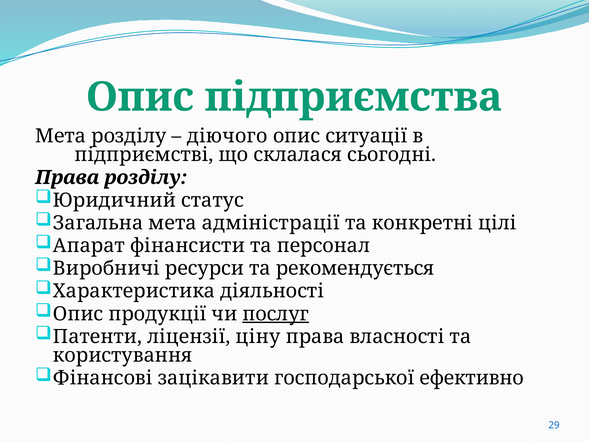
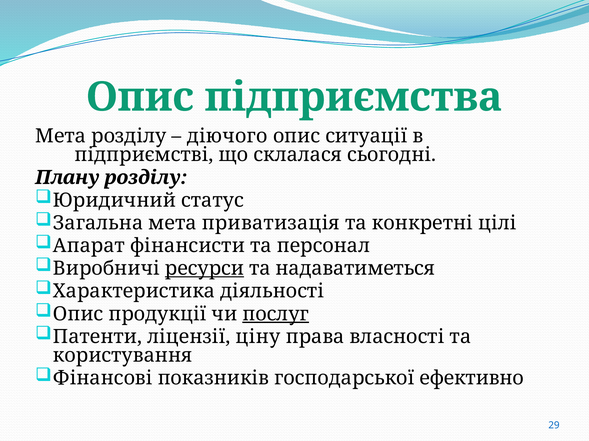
Права: Права -> Плану (67, 178)
адміністрації: адміністрації -> приватизація (271, 223)
ресурси underline: none -> present (205, 269)
рекомендується: рекомендується -> надаватиметься (355, 269)
зацікавити: зацікавити -> показників (213, 379)
